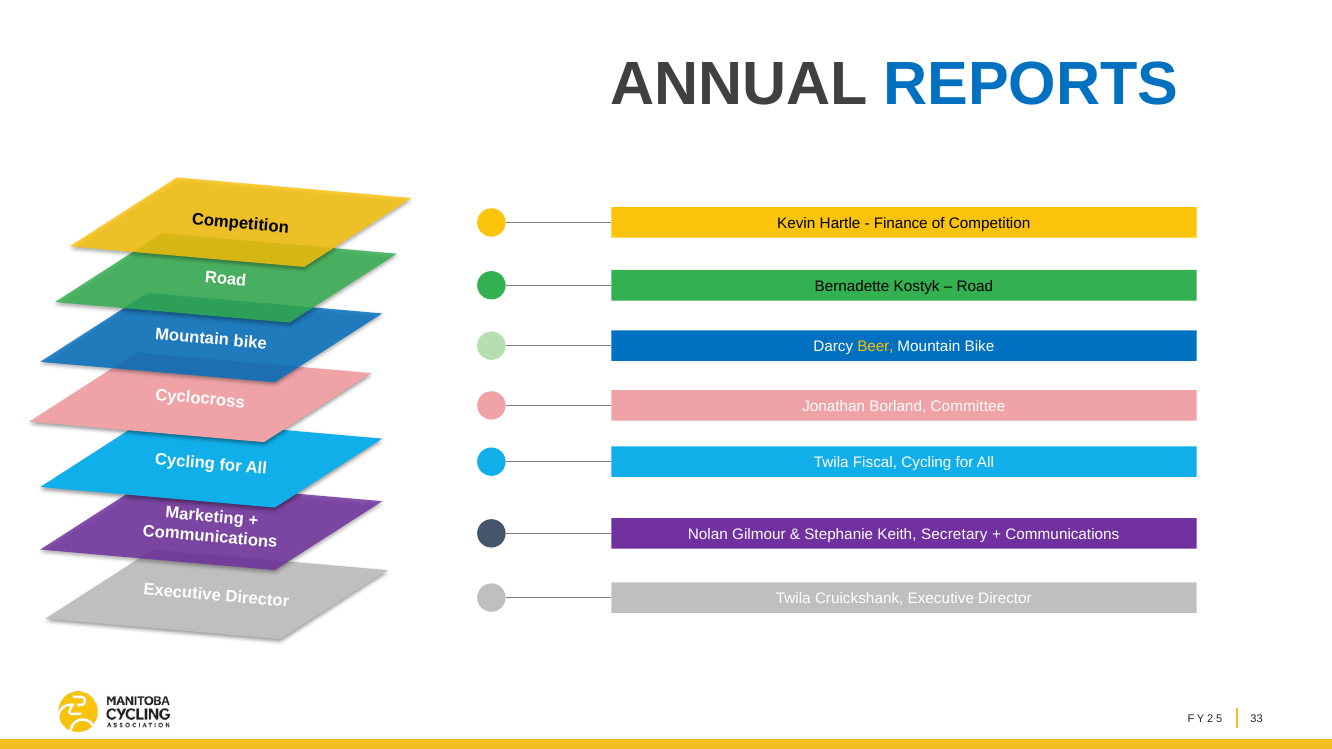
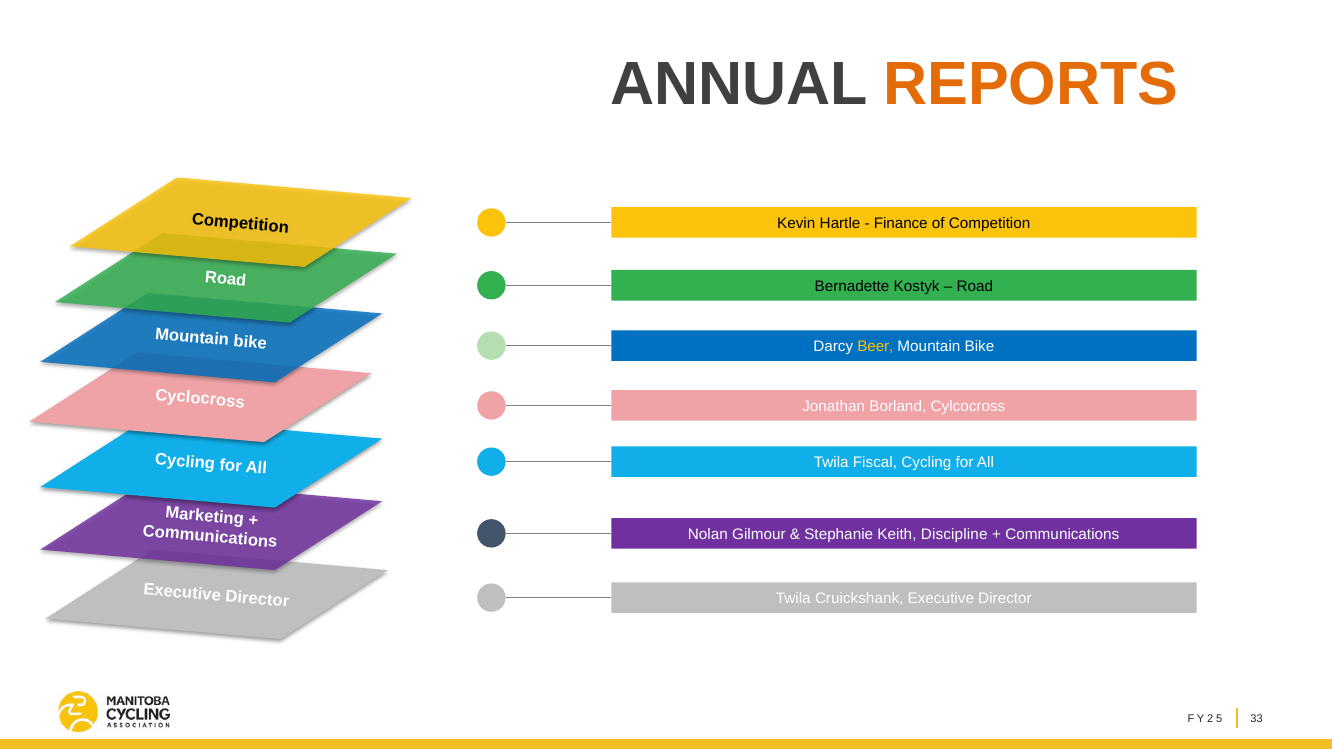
REPORTS colour: blue -> orange (1031, 84)
Committee: Committee -> Cylcocross (968, 407)
Secretary: Secretary -> Discipline (954, 535)
